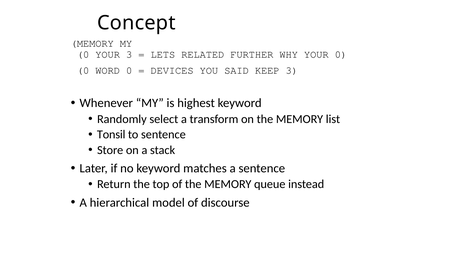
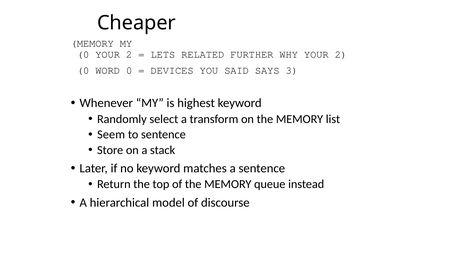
Concept: Concept -> Cheaper (136, 23)
0 YOUR 3: 3 -> 2 (129, 55)
WHY YOUR 0: 0 -> 2 (341, 55)
KEEP: KEEP -> SAYS (267, 71)
Tonsil: Tonsil -> Seem (111, 135)
